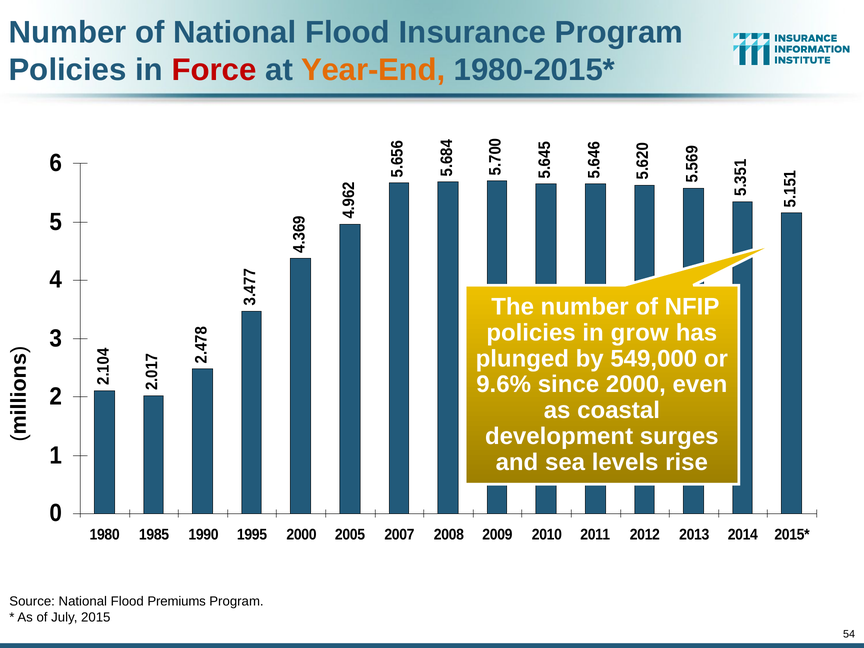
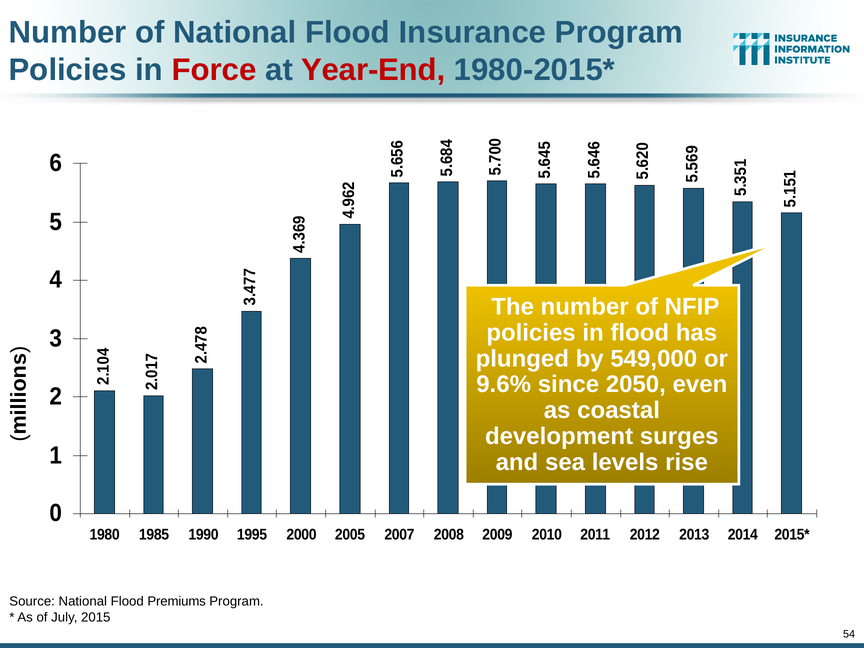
Year-End colour: orange -> red (373, 70)
in grow: grow -> flood (640, 333)
since 2000: 2000 -> 2050 (636, 385)
